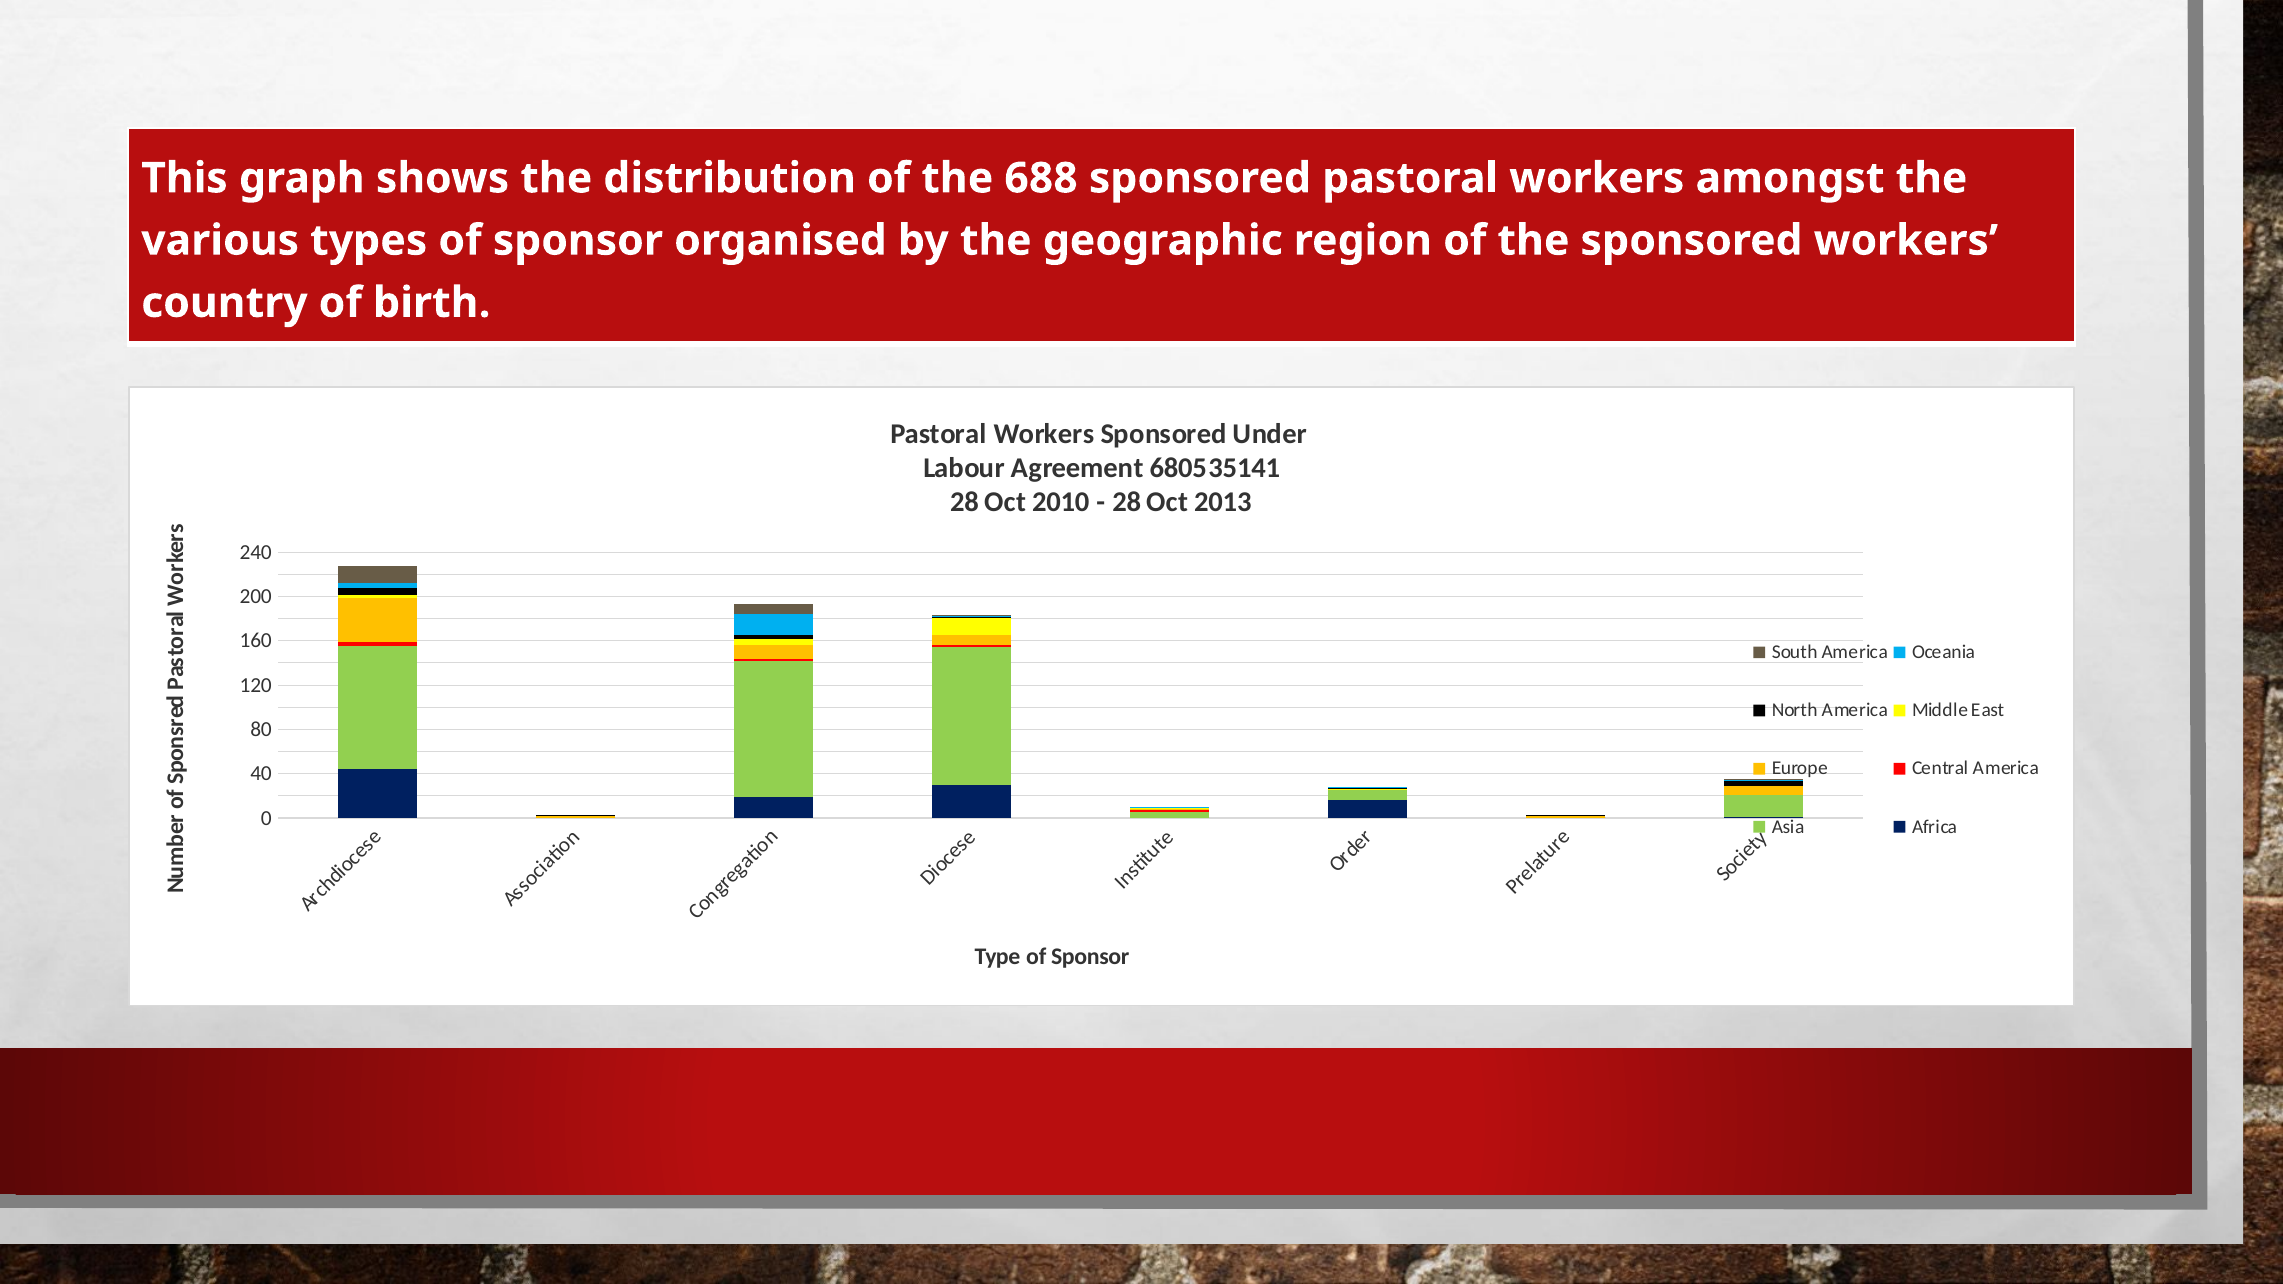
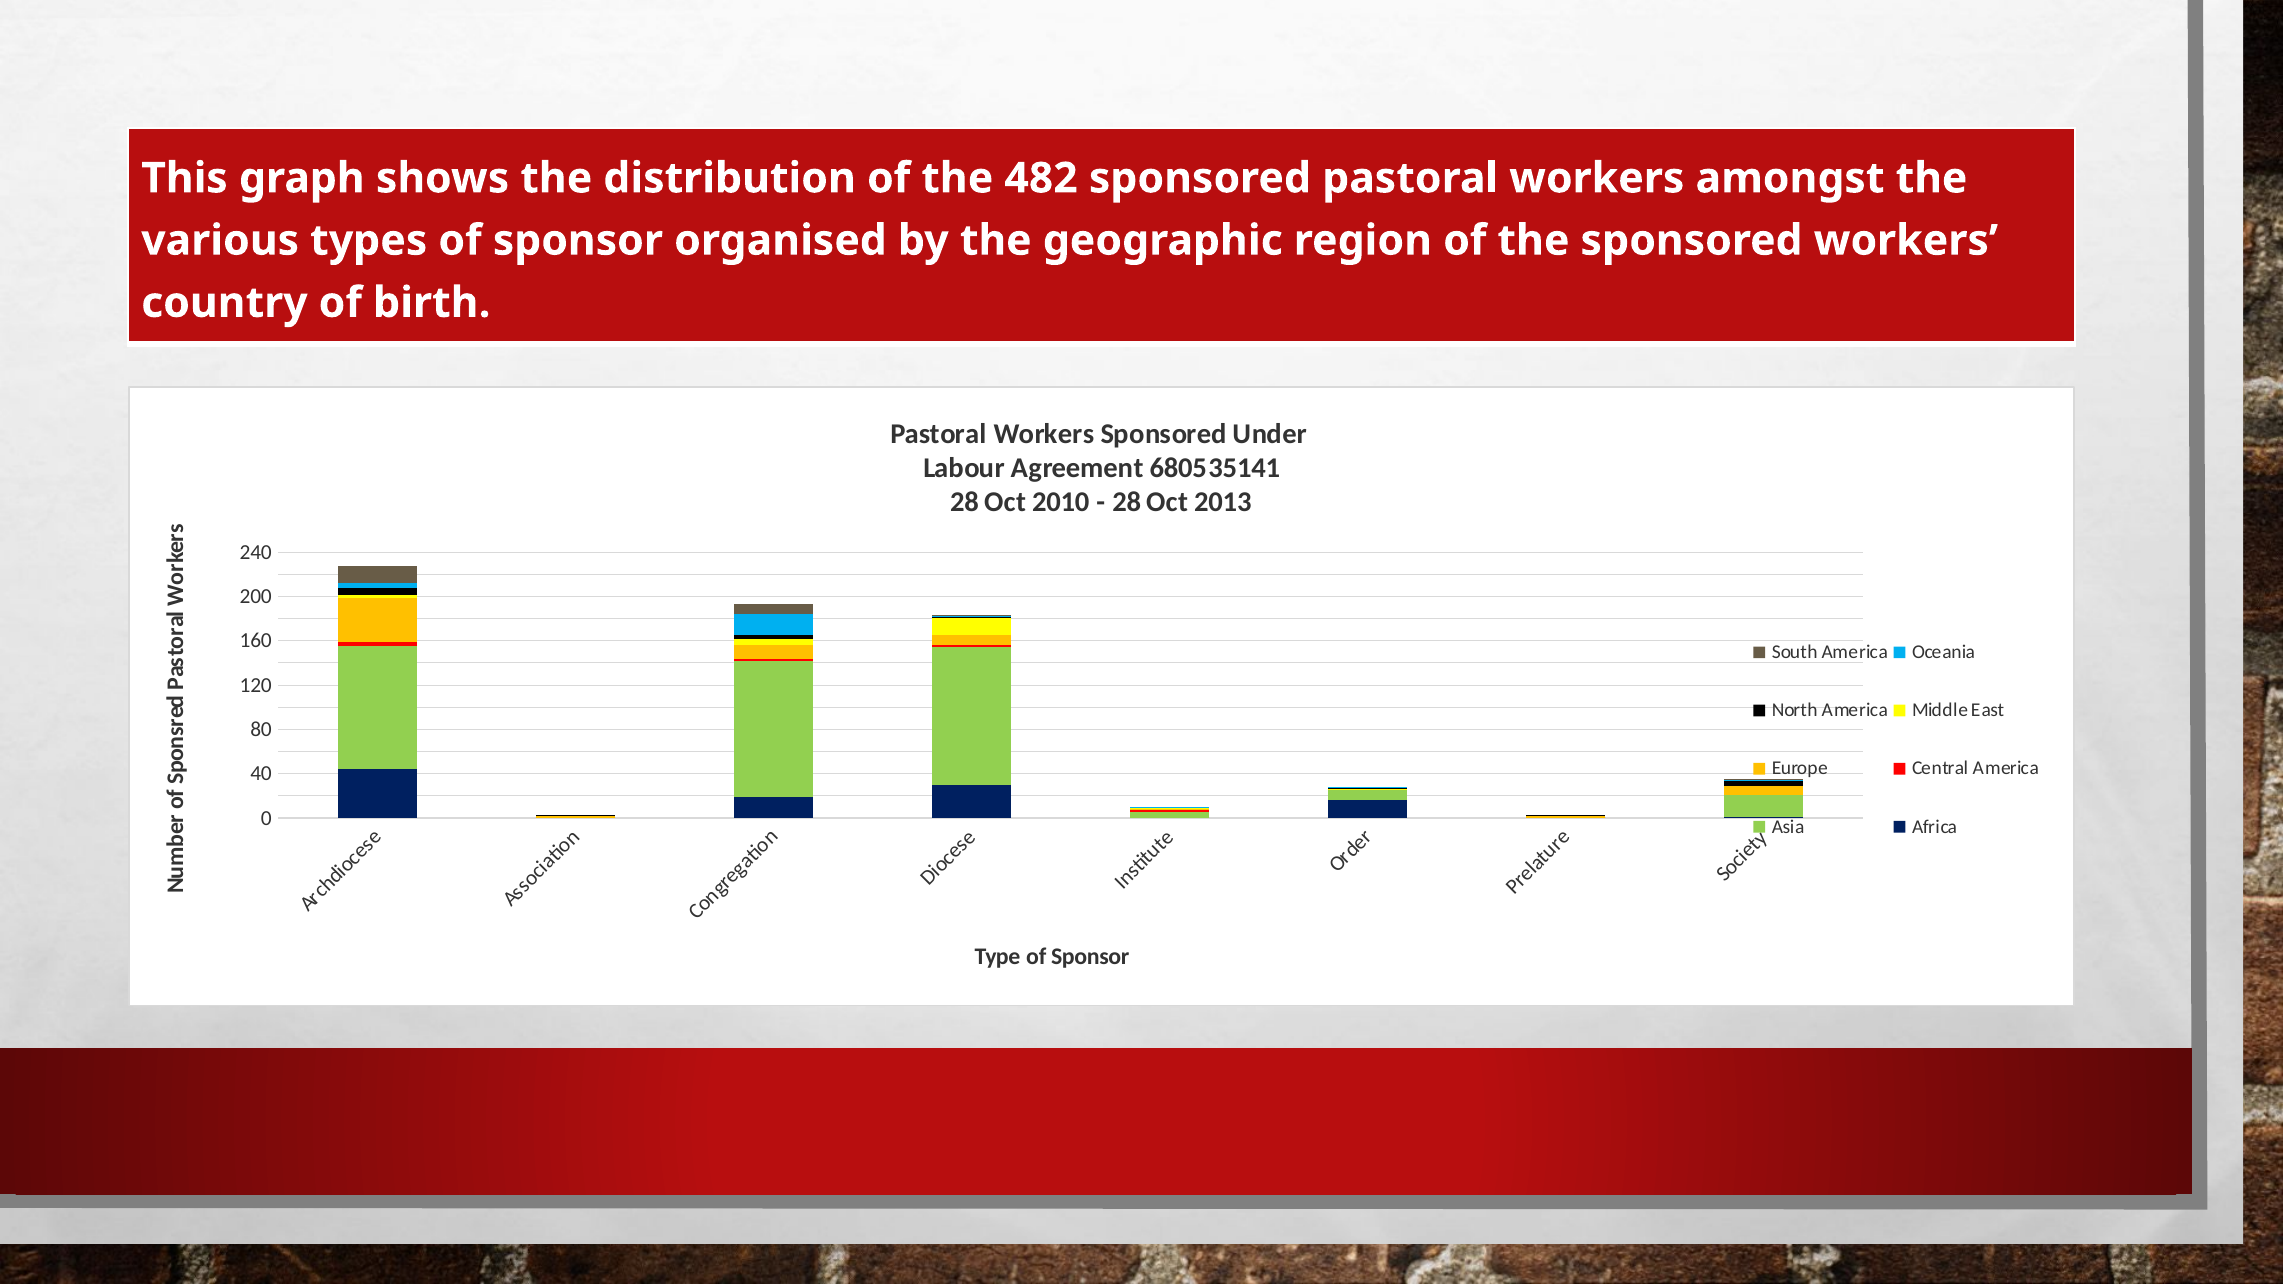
688: 688 -> 482 (1041, 178)
